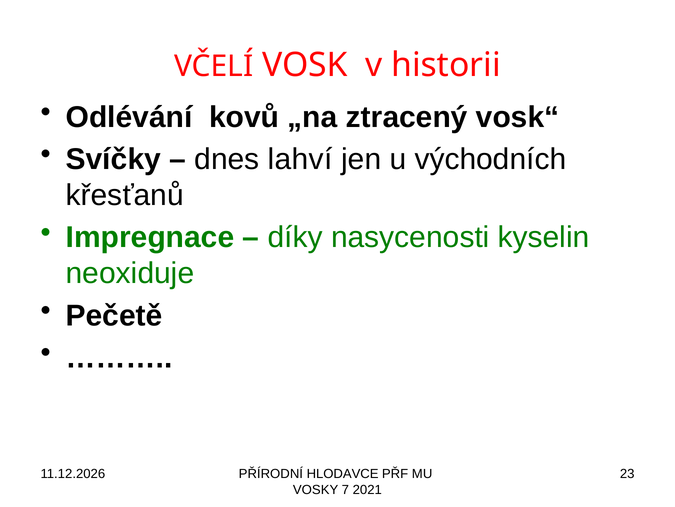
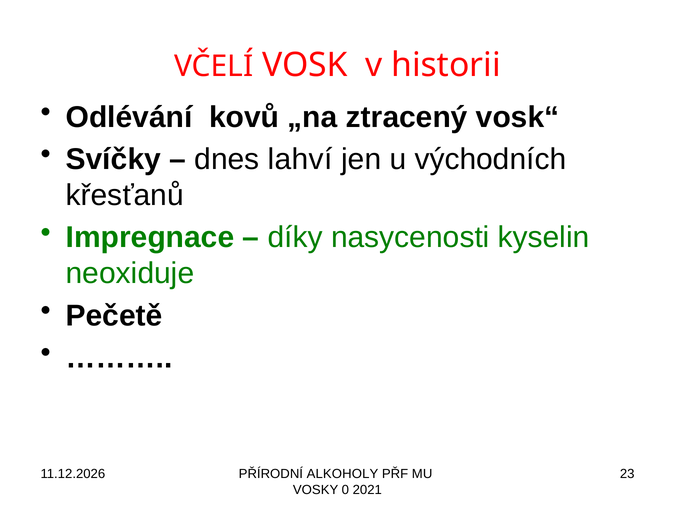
HLODAVCE: HLODAVCE -> ALKOHOLY (342, 473)
7: 7 -> 0 (345, 489)
